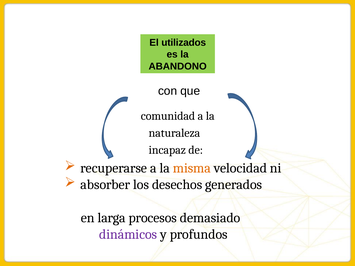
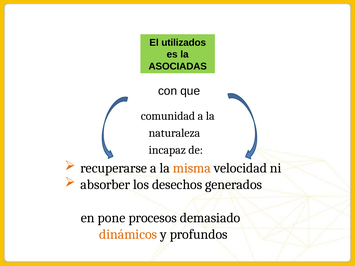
ABANDONO: ABANDONO -> ASOCIADAS (178, 66)
larga: larga -> pone (112, 218)
dinámicos colour: purple -> orange (128, 234)
